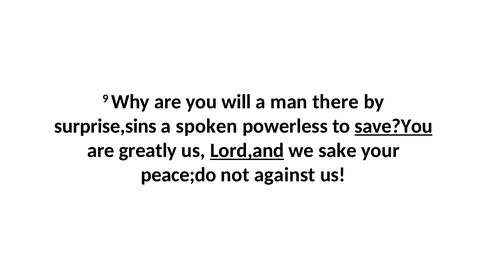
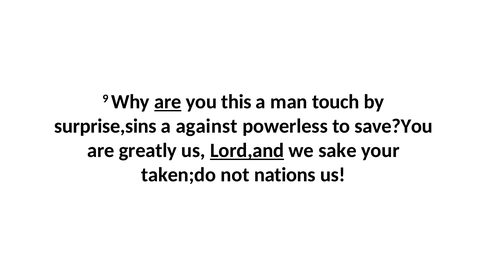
are underline: none -> present (168, 102)
will: will -> this (236, 102)
there: there -> touch (336, 102)
spoken: spoken -> against (207, 126)
save?You underline: present -> none (394, 126)
peace;do: peace;do -> taken;do (179, 175)
against: against -> nations (285, 175)
